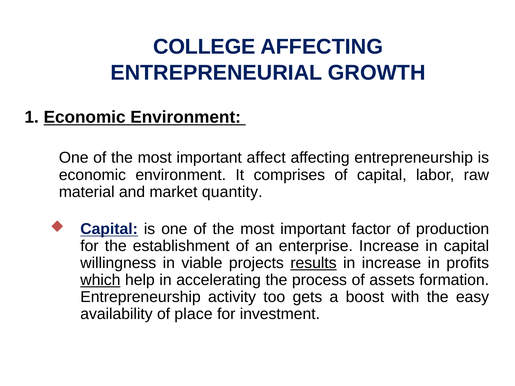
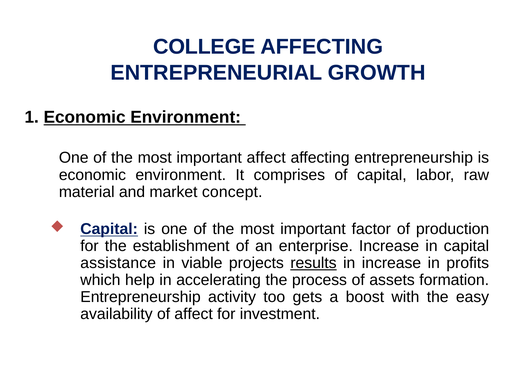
quantity: quantity -> concept (232, 192)
willingness: willingness -> assistance (118, 263)
which underline: present -> none (100, 280)
of place: place -> affect (194, 314)
